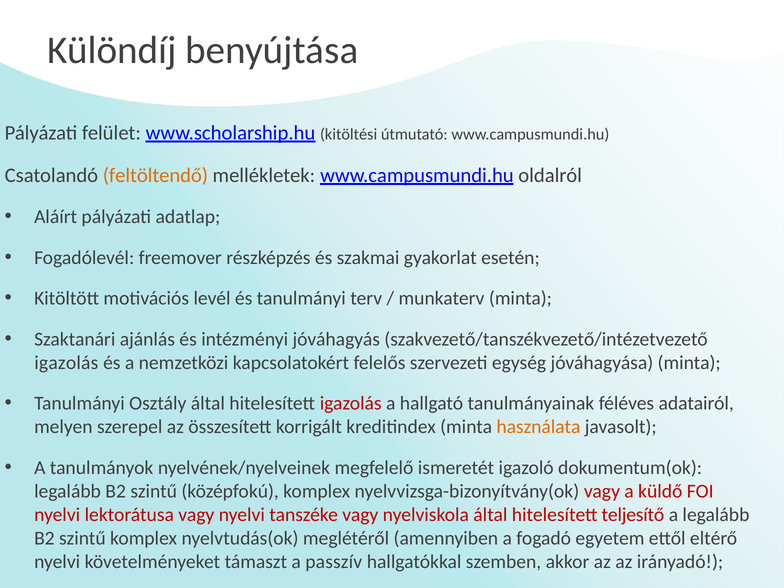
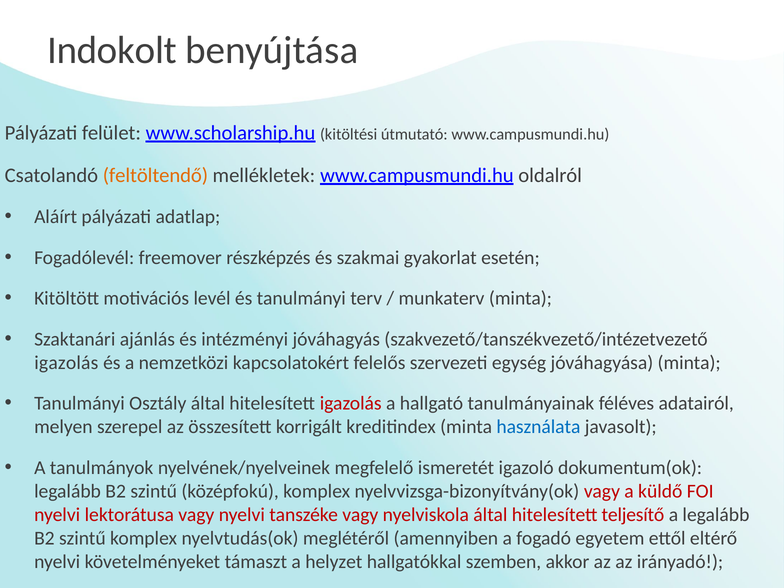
Különdíj: Különdíj -> Indokolt (112, 50)
használata colour: orange -> blue (538, 427)
passzív: passzív -> helyzet (334, 562)
